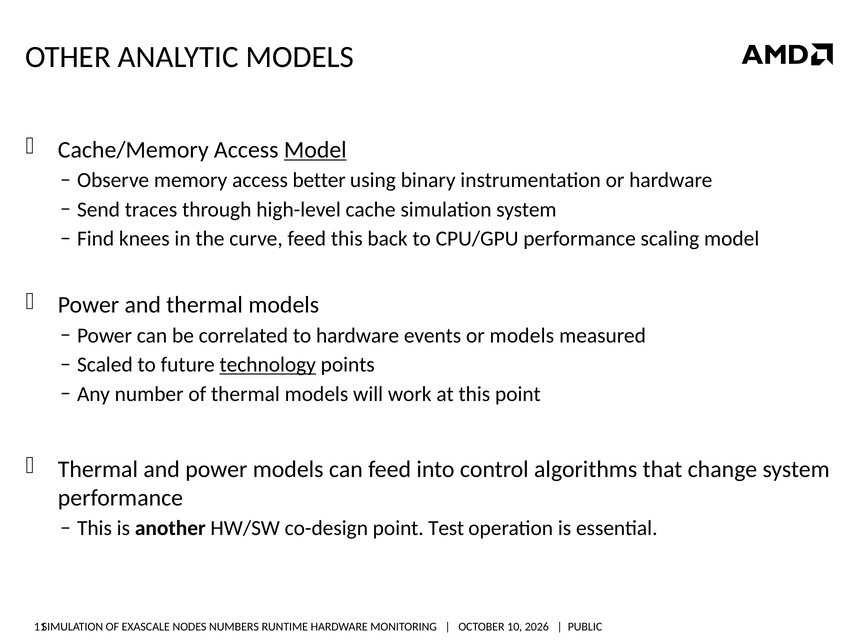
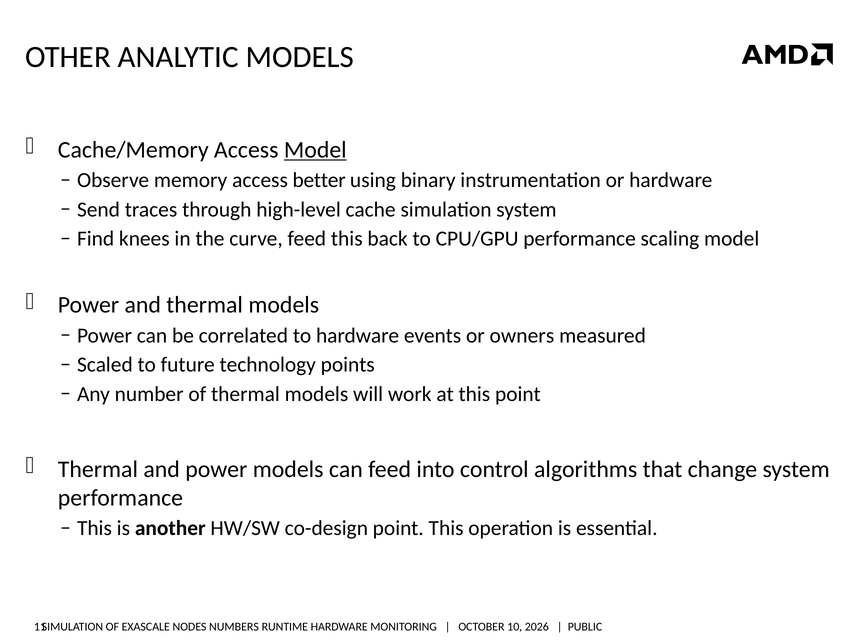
or models: models -> owners (522, 335)
technology underline: present -> none (268, 365)
point Test: Test -> This (446, 528)
